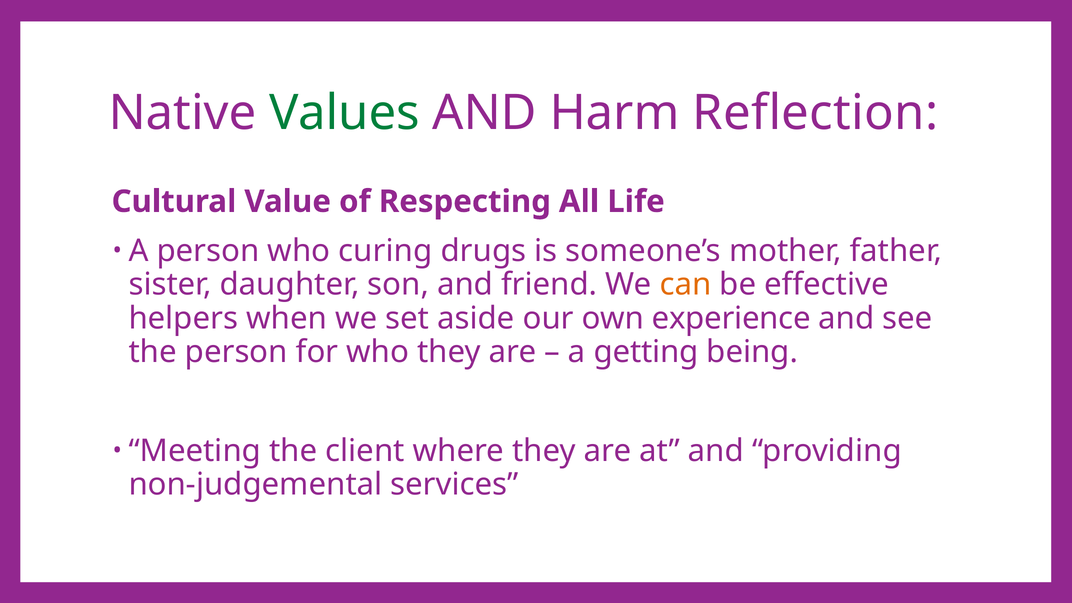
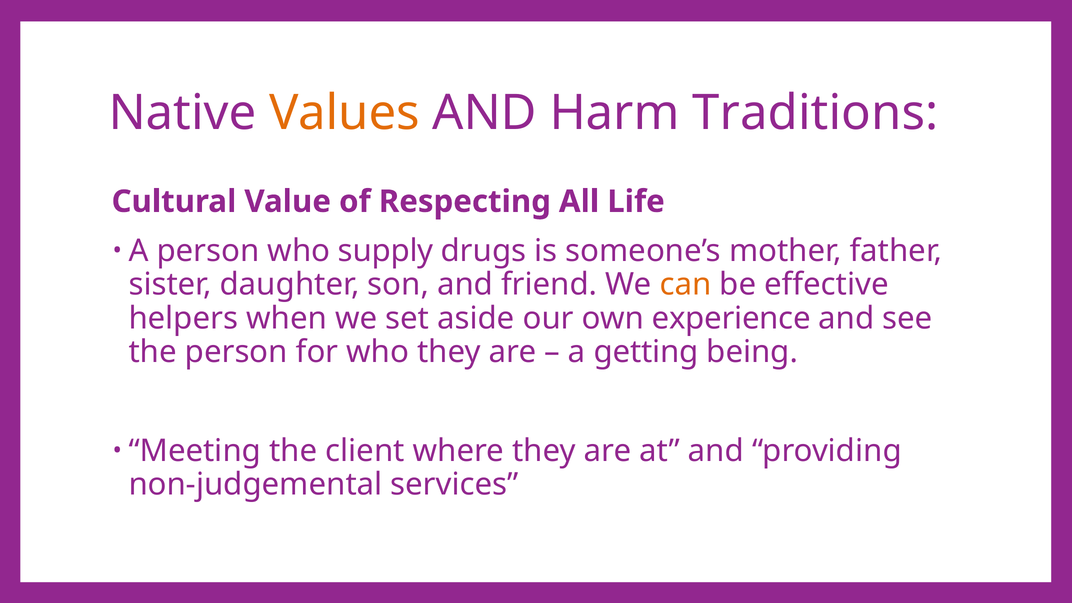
Values colour: green -> orange (344, 113)
Reflection: Reflection -> Traditions (815, 113)
curing: curing -> supply (386, 251)
